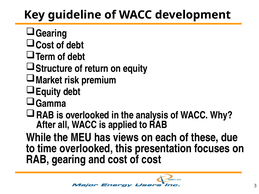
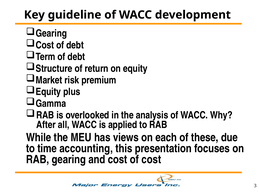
Equity debt: debt -> plus (72, 92)
time overlooked: overlooked -> accounting (86, 149)
